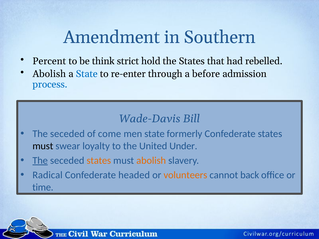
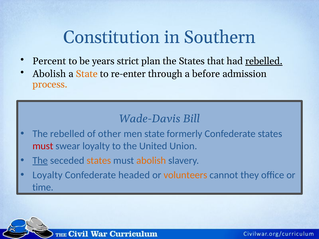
Amendment: Amendment -> Constitution (112, 37)
think: think -> years (103, 61)
hold: hold -> plan (151, 61)
rebelled underline: none -> present (264, 61)
State colour: blue -> orange (87, 74)
process colour: blue -> orange (50, 84)
seceded: seceded -> rebelled (67, 134)
come: come -> other (110, 134)
must colour: black -> red (43, 146)
Under: Under -> Union (183, 146)
Radical: Radical -> Loyalty (47, 175)
back: back -> they (250, 175)
